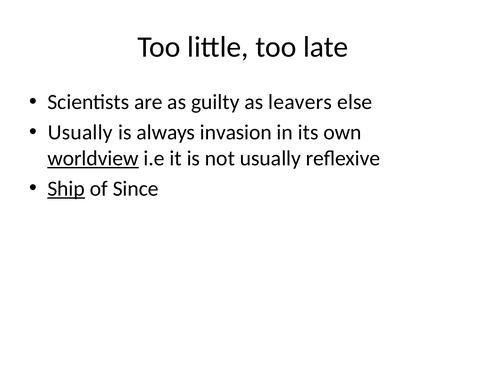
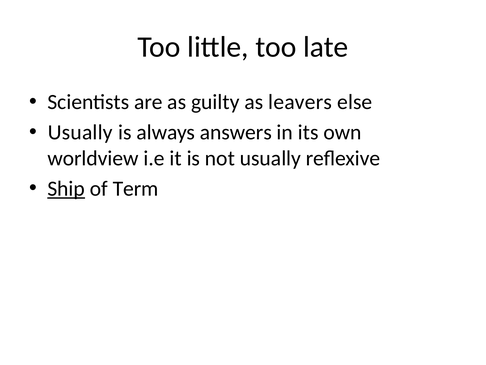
invasion: invasion -> answers (236, 132)
worldview underline: present -> none (93, 158)
Since: Since -> Term (136, 188)
